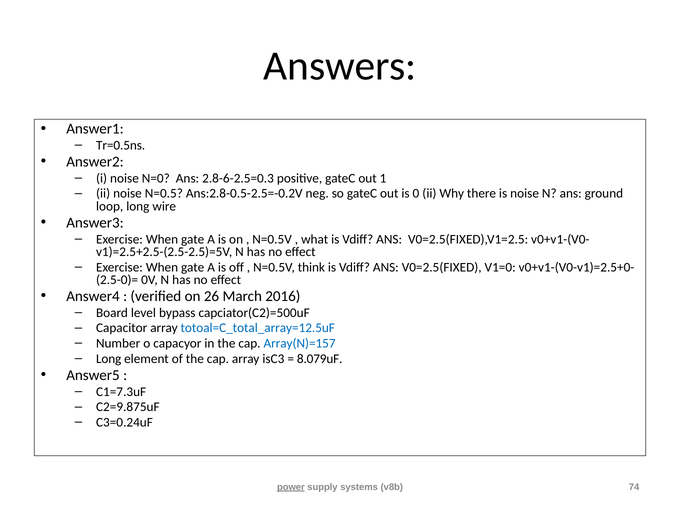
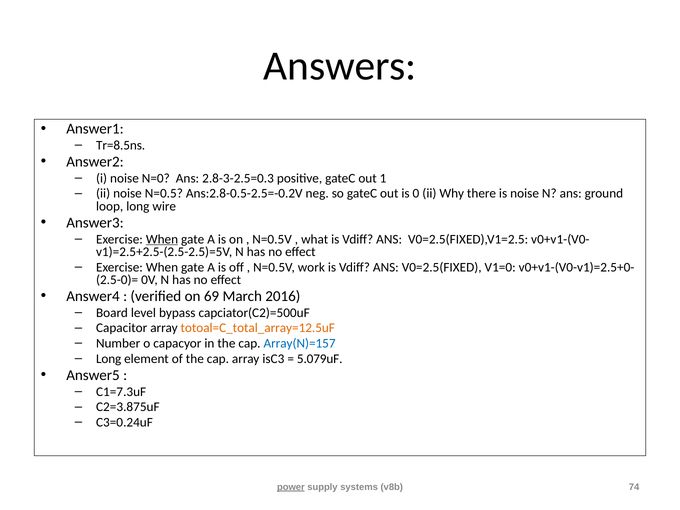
Tr=0.5ns: Tr=0.5ns -> Tr=8.5ns (121, 145)
2.8-6-2.5=0.3: 2.8-6-2.5=0.3 -> 2.8-3-2.5=0.3 (238, 178)
When underline: none -> present (162, 239)
think: think -> work (311, 267)
26: 26 -> 69 (212, 296)
totoal=C_total_array=12.5uF colour: blue -> orange (258, 328)
8.079uF: 8.079uF -> 5.079uF (320, 359)
C2=9.875uF: C2=9.875uF -> C2=3.875uF (128, 407)
